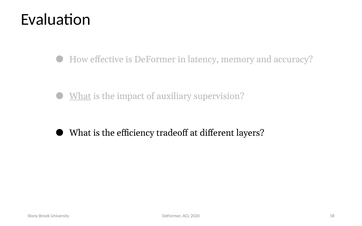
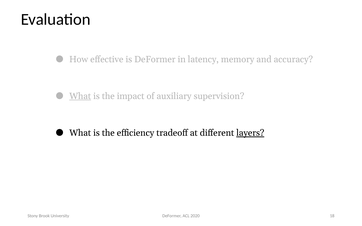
layers underline: none -> present (250, 133)
